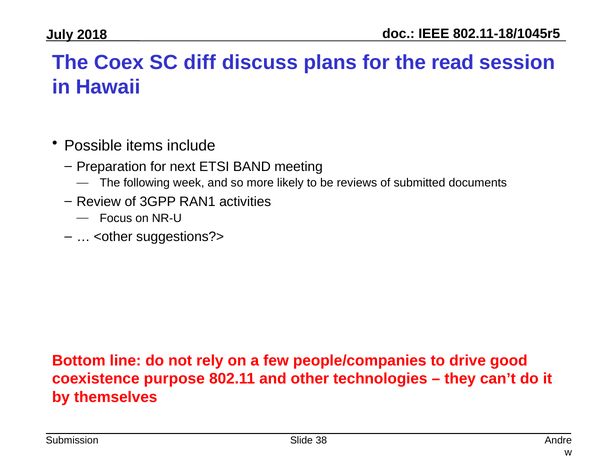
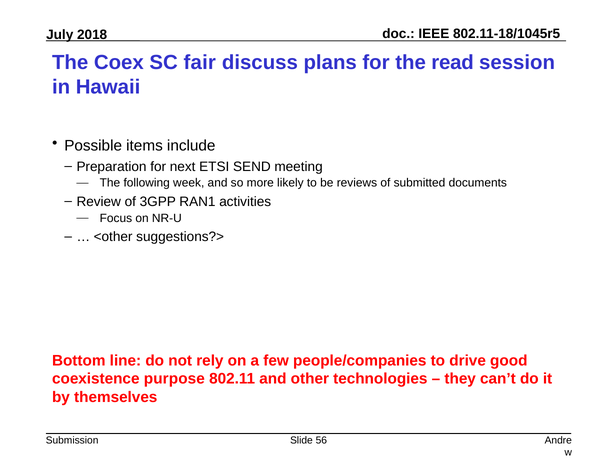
diff: diff -> fair (200, 63)
BAND: BAND -> SEND (252, 167)
38: 38 -> 56 (321, 440)
